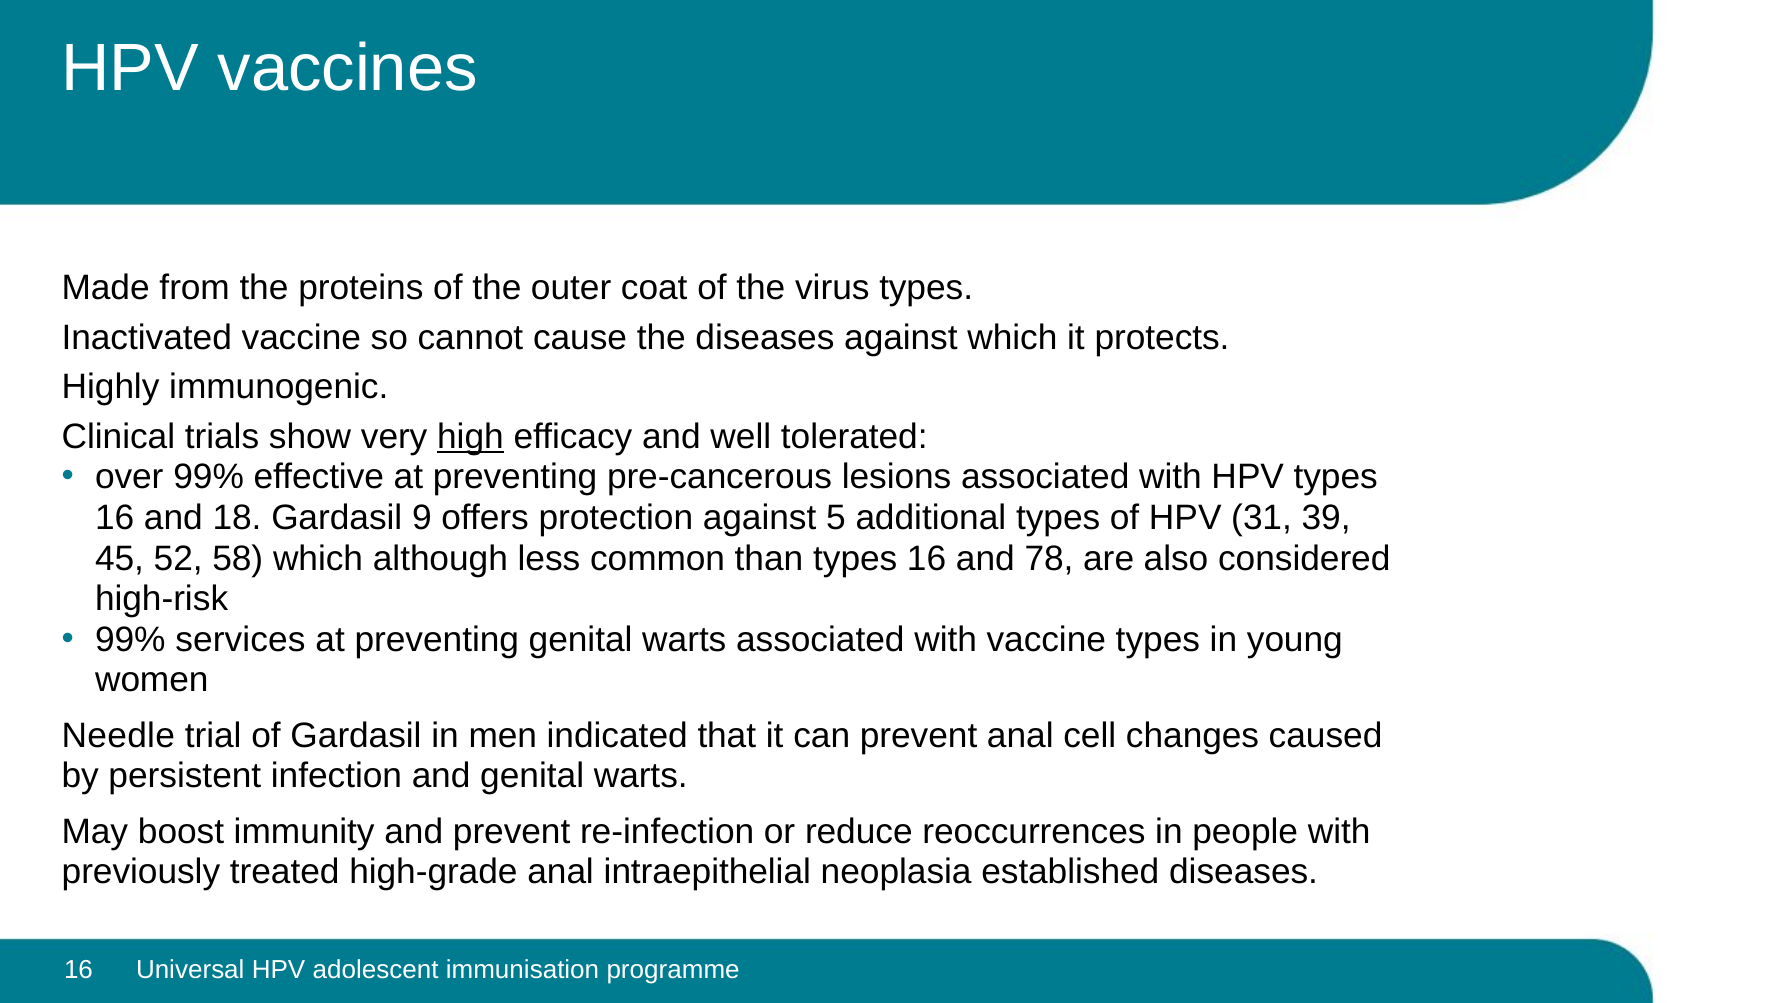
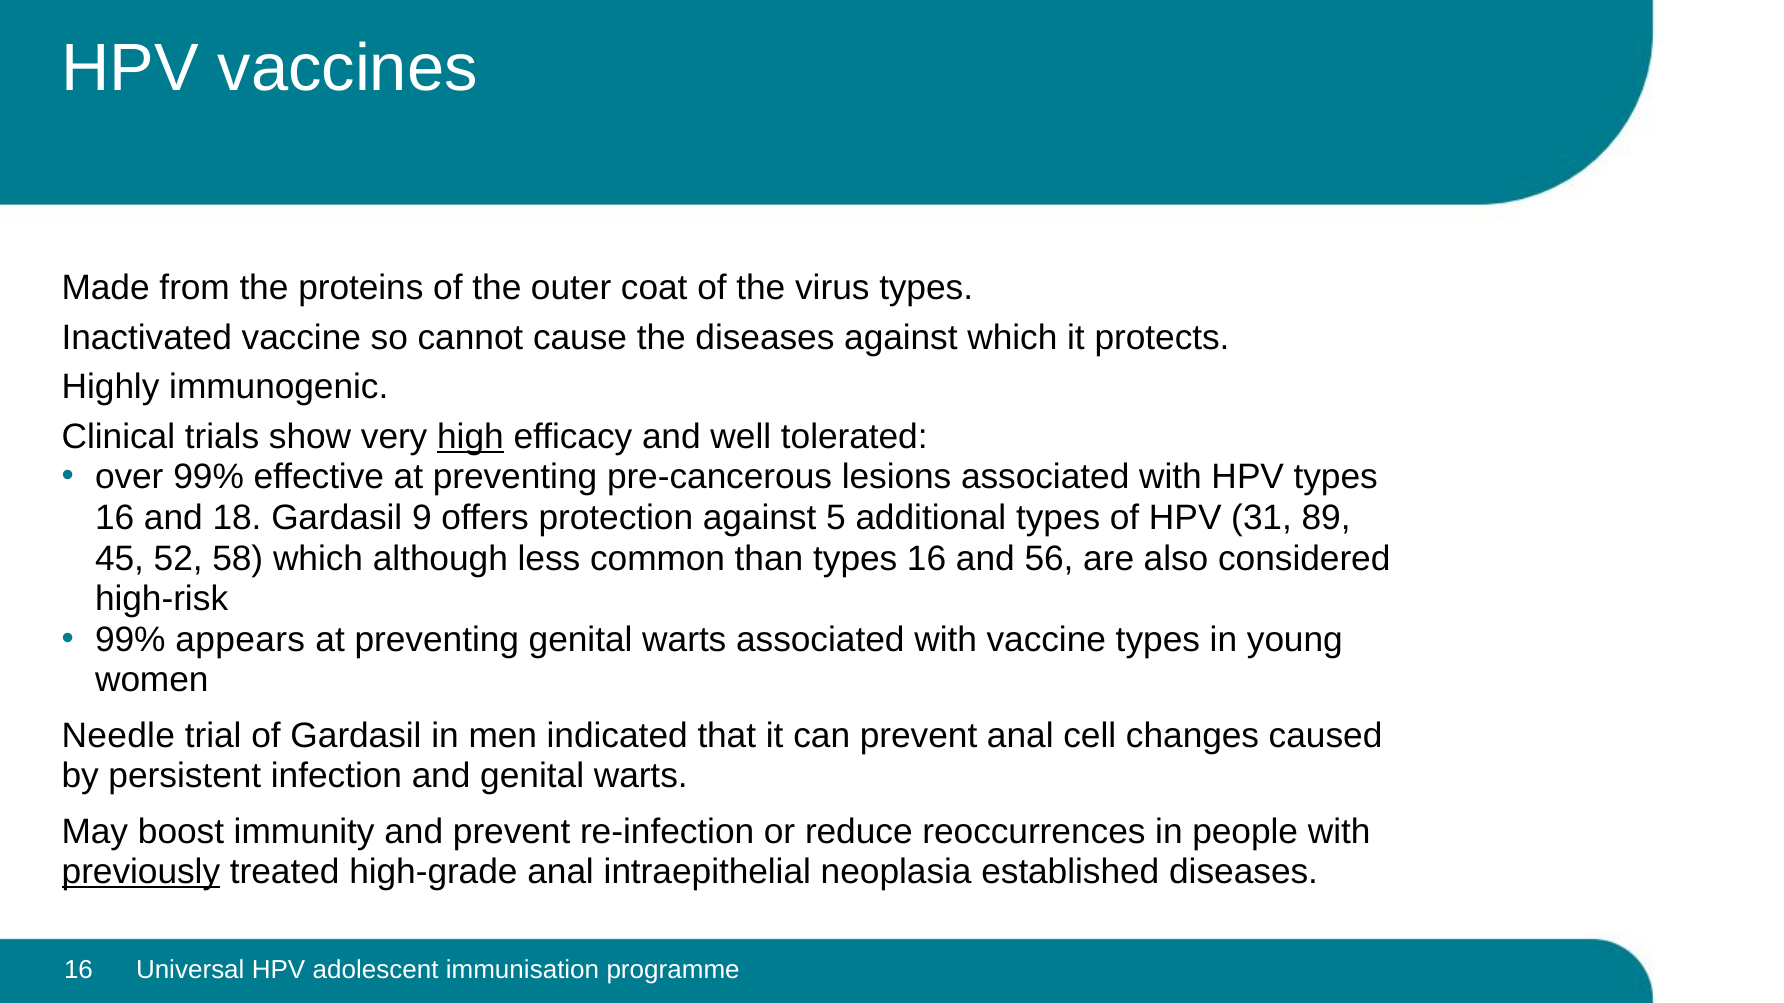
39: 39 -> 89 (1326, 518)
78: 78 -> 56 (1049, 559)
services: services -> appears (240, 640)
previously underline: none -> present (141, 873)
